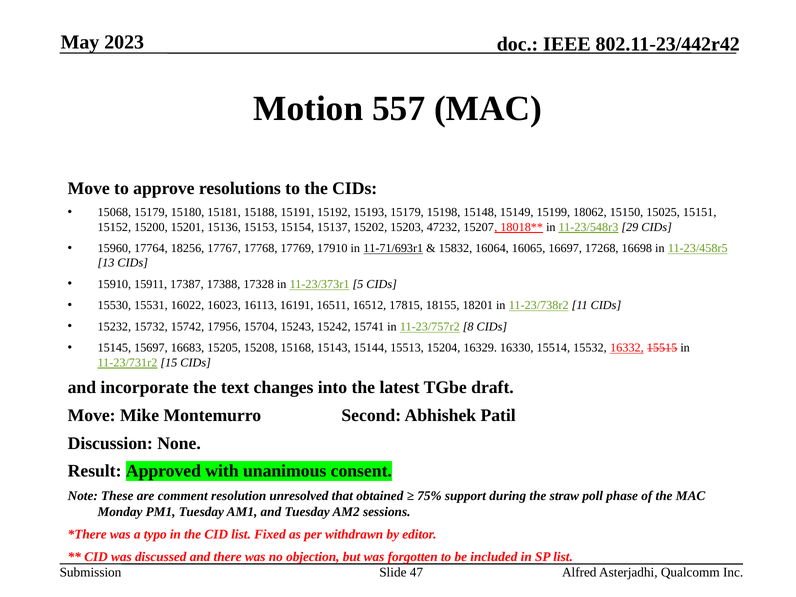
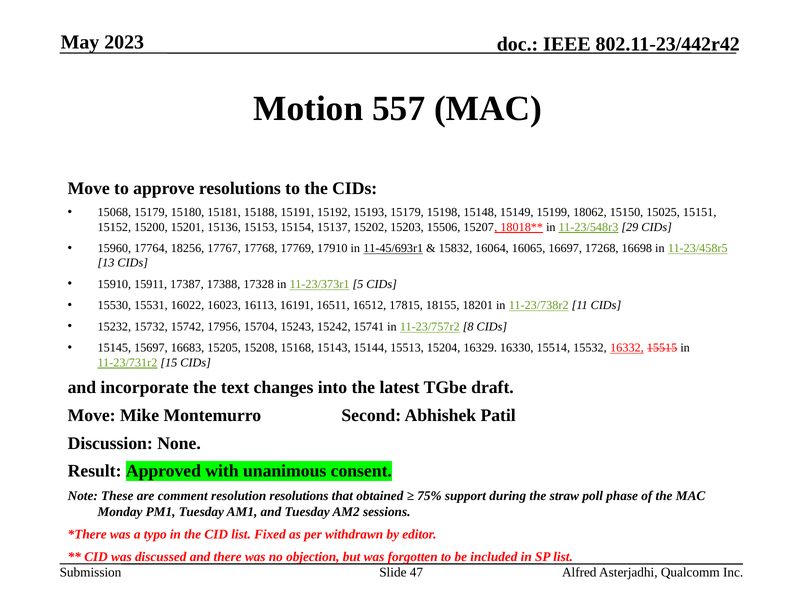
47232: 47232 -> 15506 (444, 227)
11-71/693r1: 11-71/693r1 -> 11-45/693r1 (393, 248)
resolution unresolved: unresolved -> resolutions (299, 496)
